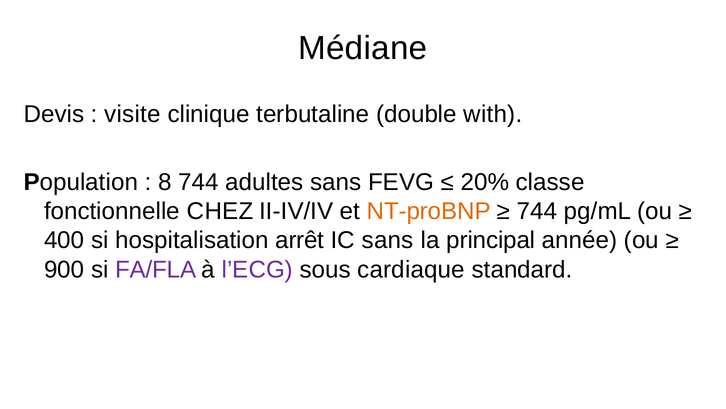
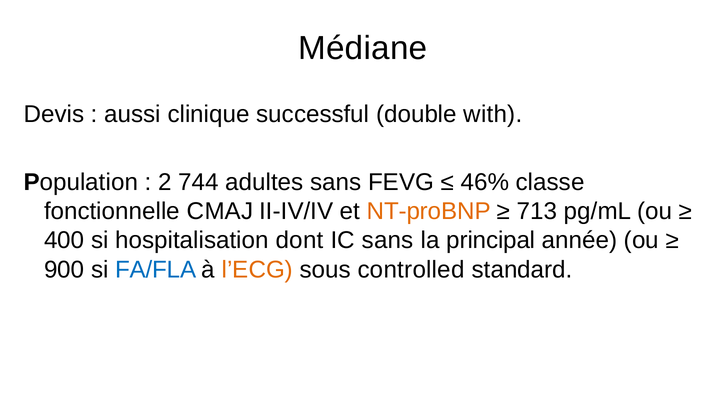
visite: visite -> aussi (133, 114)
terbutaline: terbutaline -> successful (313, 114)
8: 8 -> 2 (165, 182)
20%: 20% -> 46% (485, 182)
CHEZ: CHEZ -> CMAJ (220, 211)
744: 744 -> 713 (537, 211)
arrêt: arrêt -> dont (300, 240)
FA/FLA colour: purple -> blue (156, 269)
l’ECG colour: purple -> orange (257, 269)
cardiaque: cardiaque -> controlled (411, 269)
